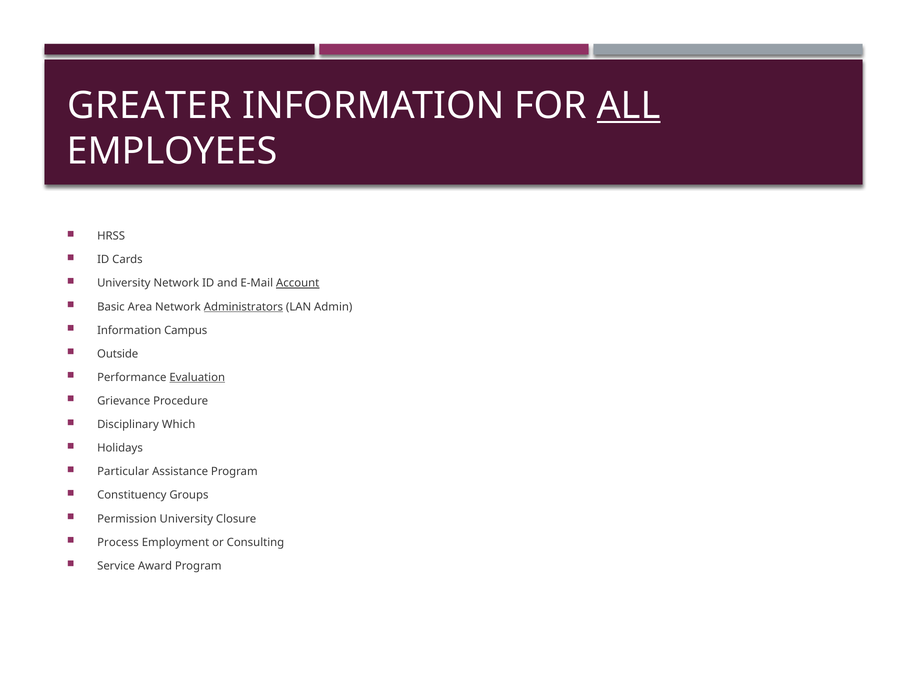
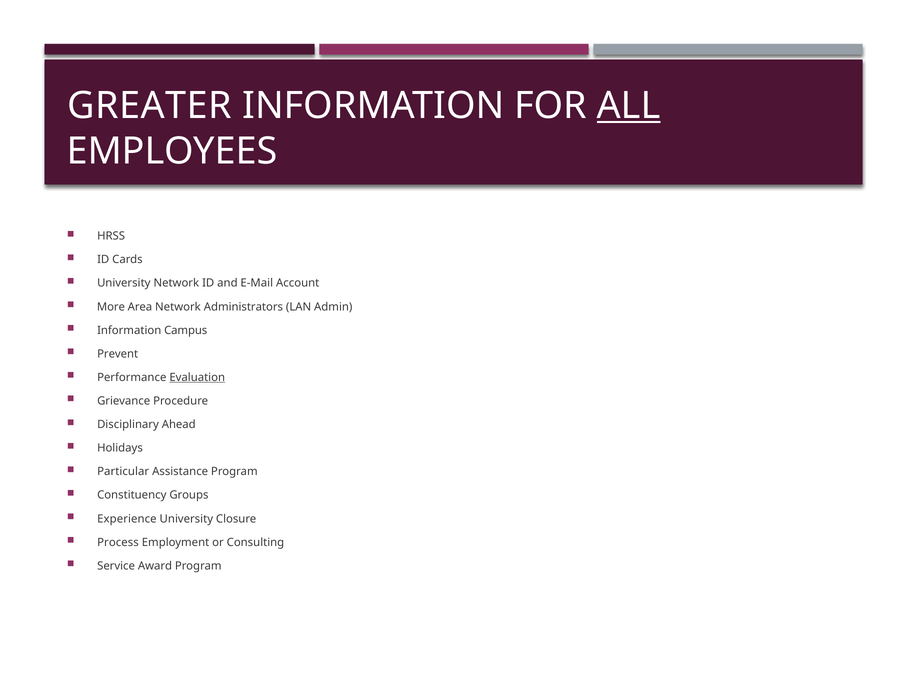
Account underline: present -> none (298, 283)
Basic: Basic -> More (111, 307)
Administrators underline: present -> none (243, 307)
Outside: Outside -> Prevent (118, 354)
Which: Which -> Ahead (179, 425)
Permission: Permission -> Experience (127, 519)
